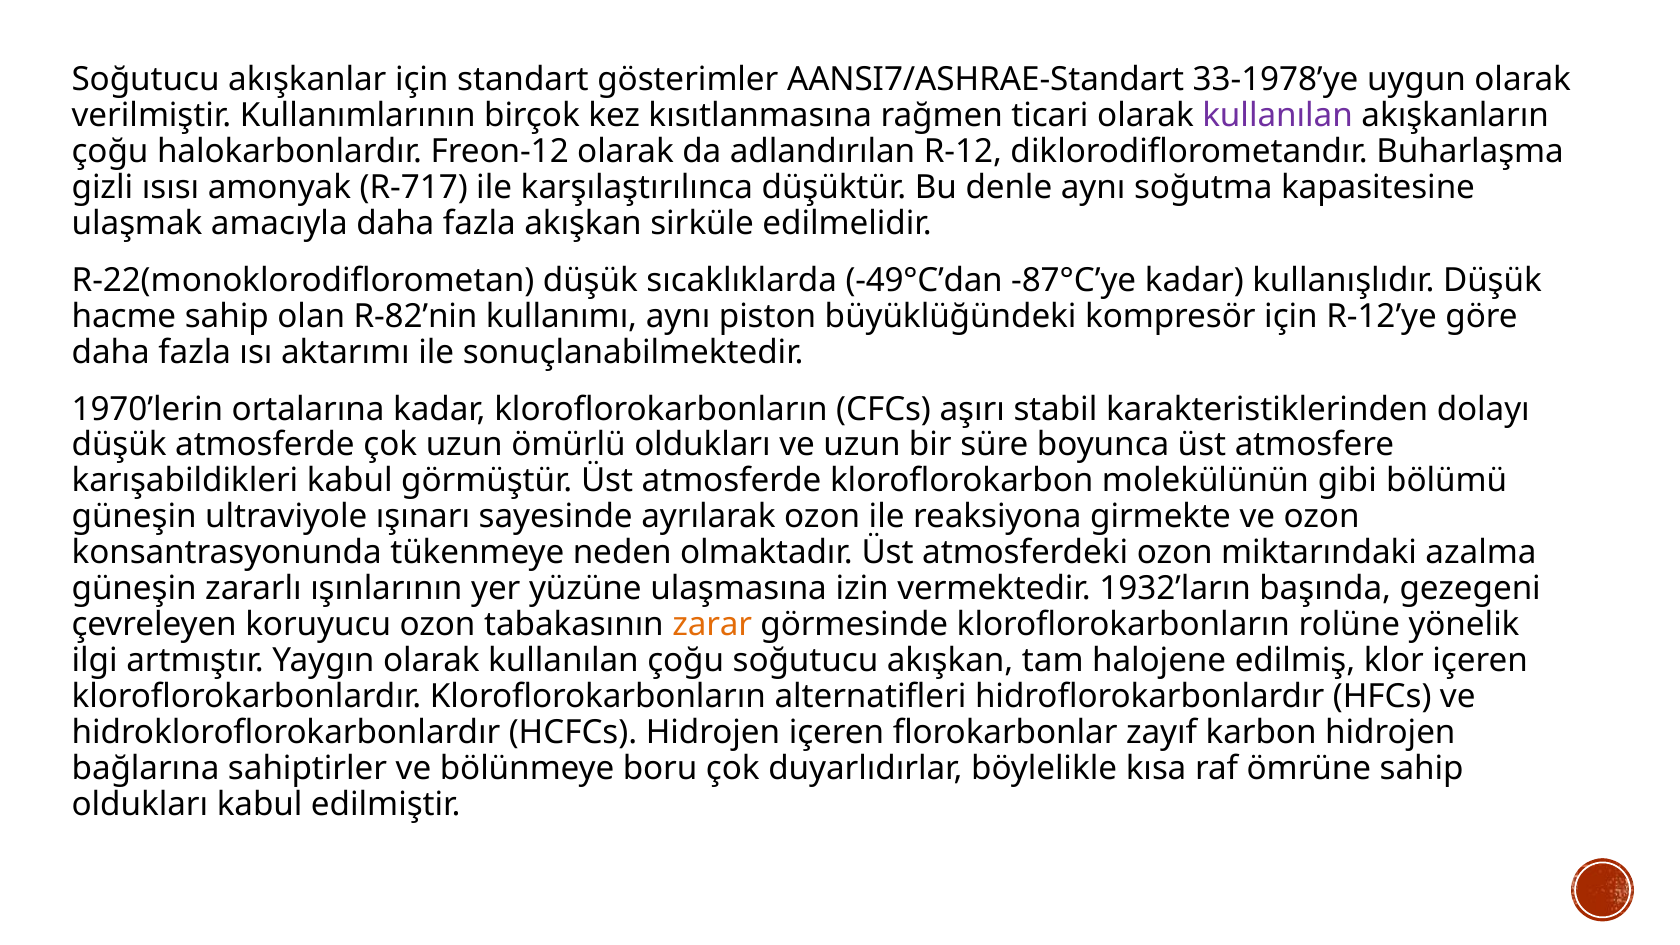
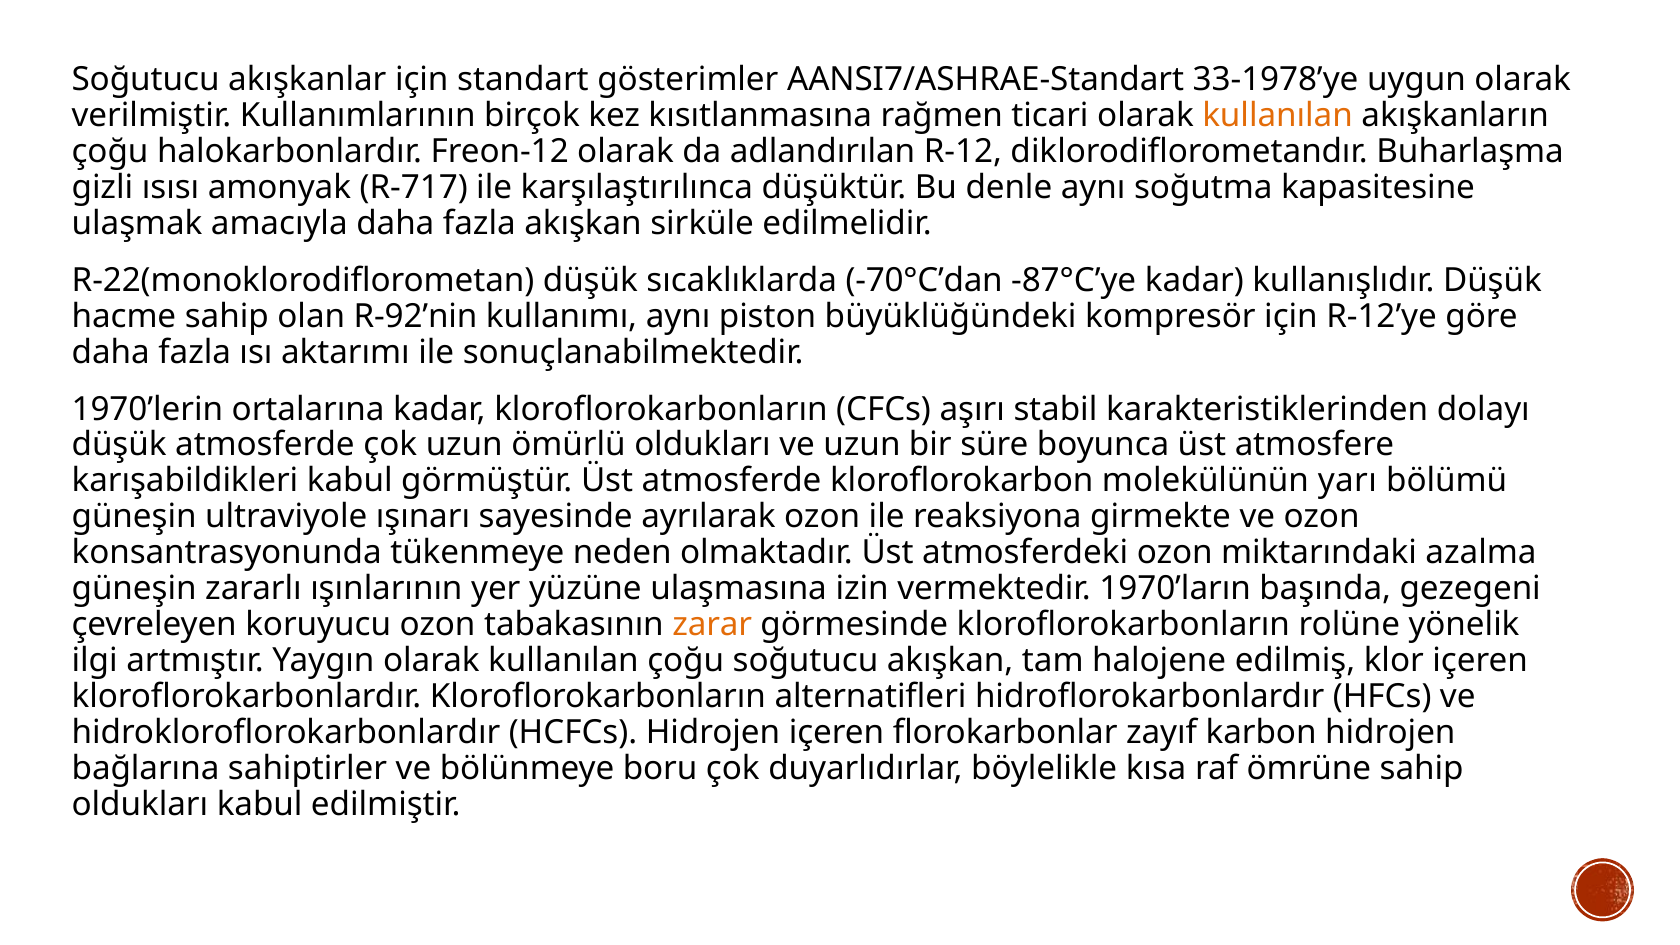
kullanılan colour: purple -> orange (1278, 116)
-49°C’dan: -49°C’dan -> -70°C’dan (924, 280)
R-82’nin: R-82’nin -> R-92’nin (416, 316)
gibi: gibi -> yarı (1347, 481)
1932’ların: 1932’ların -> 1970’ların (1175, 589)
